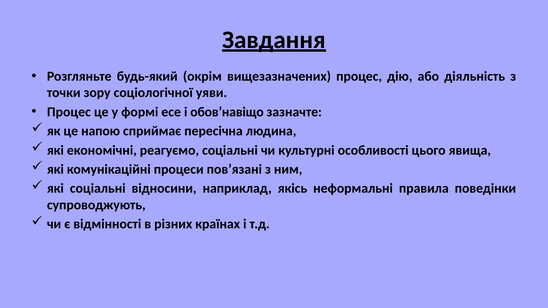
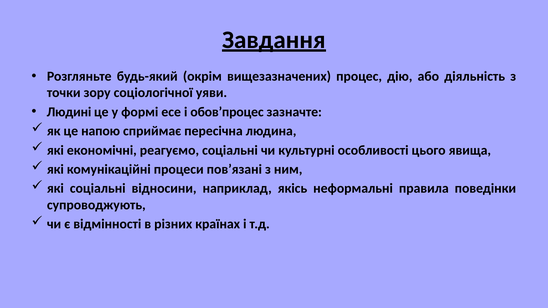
Процес: Процес -> Людині (69, 112)
обов’навіщо: обов’навіщо -> обов’процес (227, 112)
